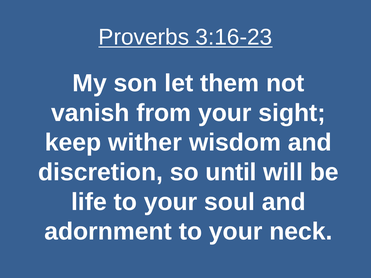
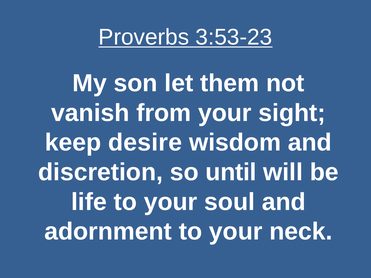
3:16-23: 3:16-23 -> 3:53-23 (234, 37)
wither: wither -> desire (145, 143)
